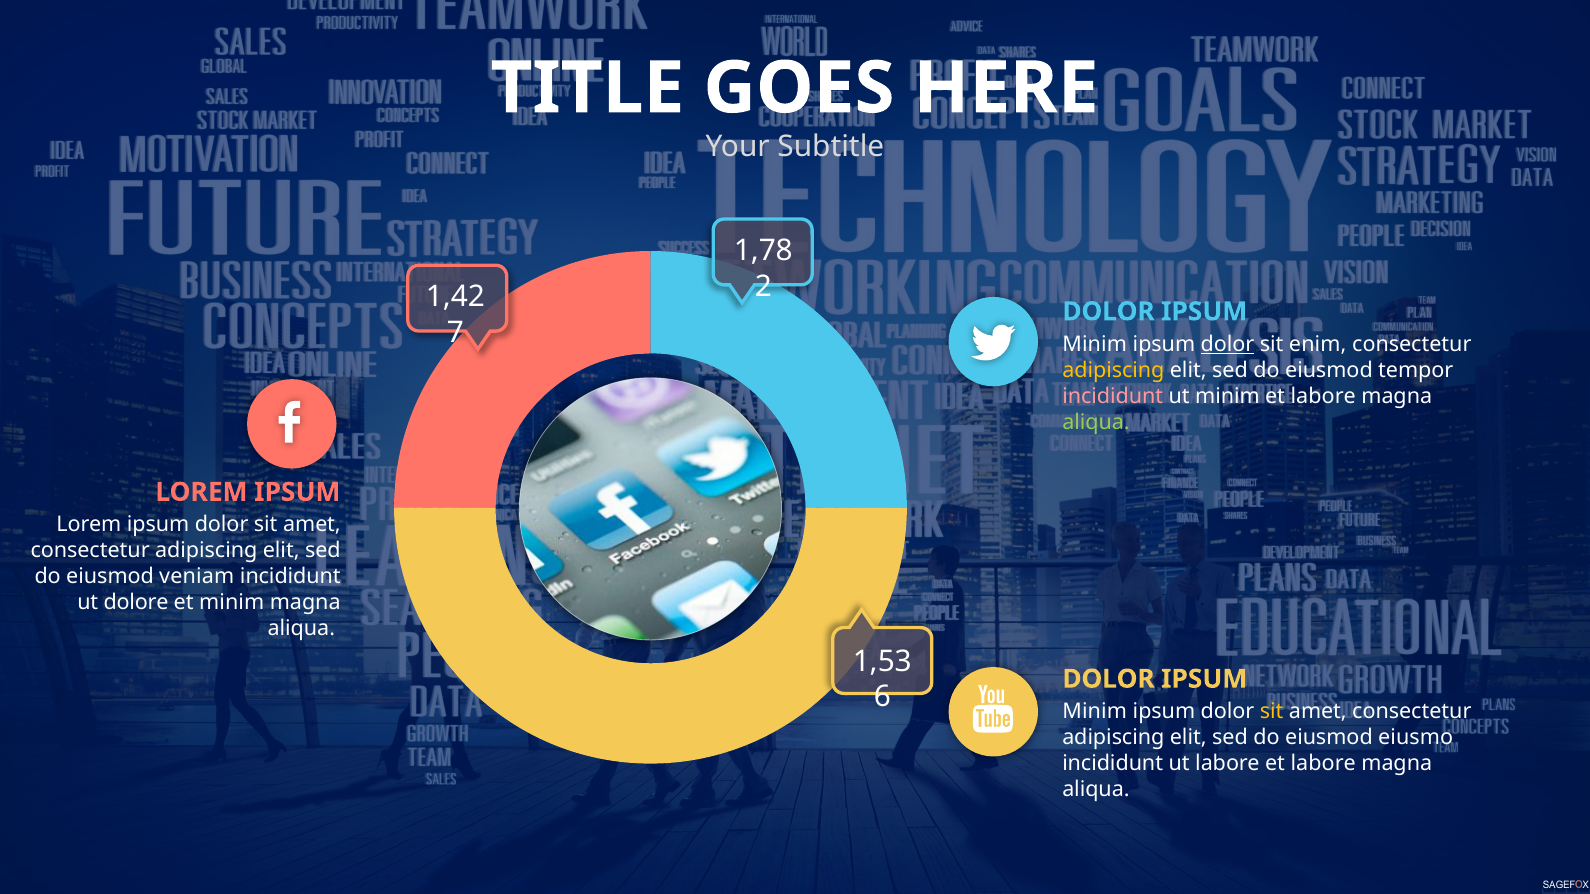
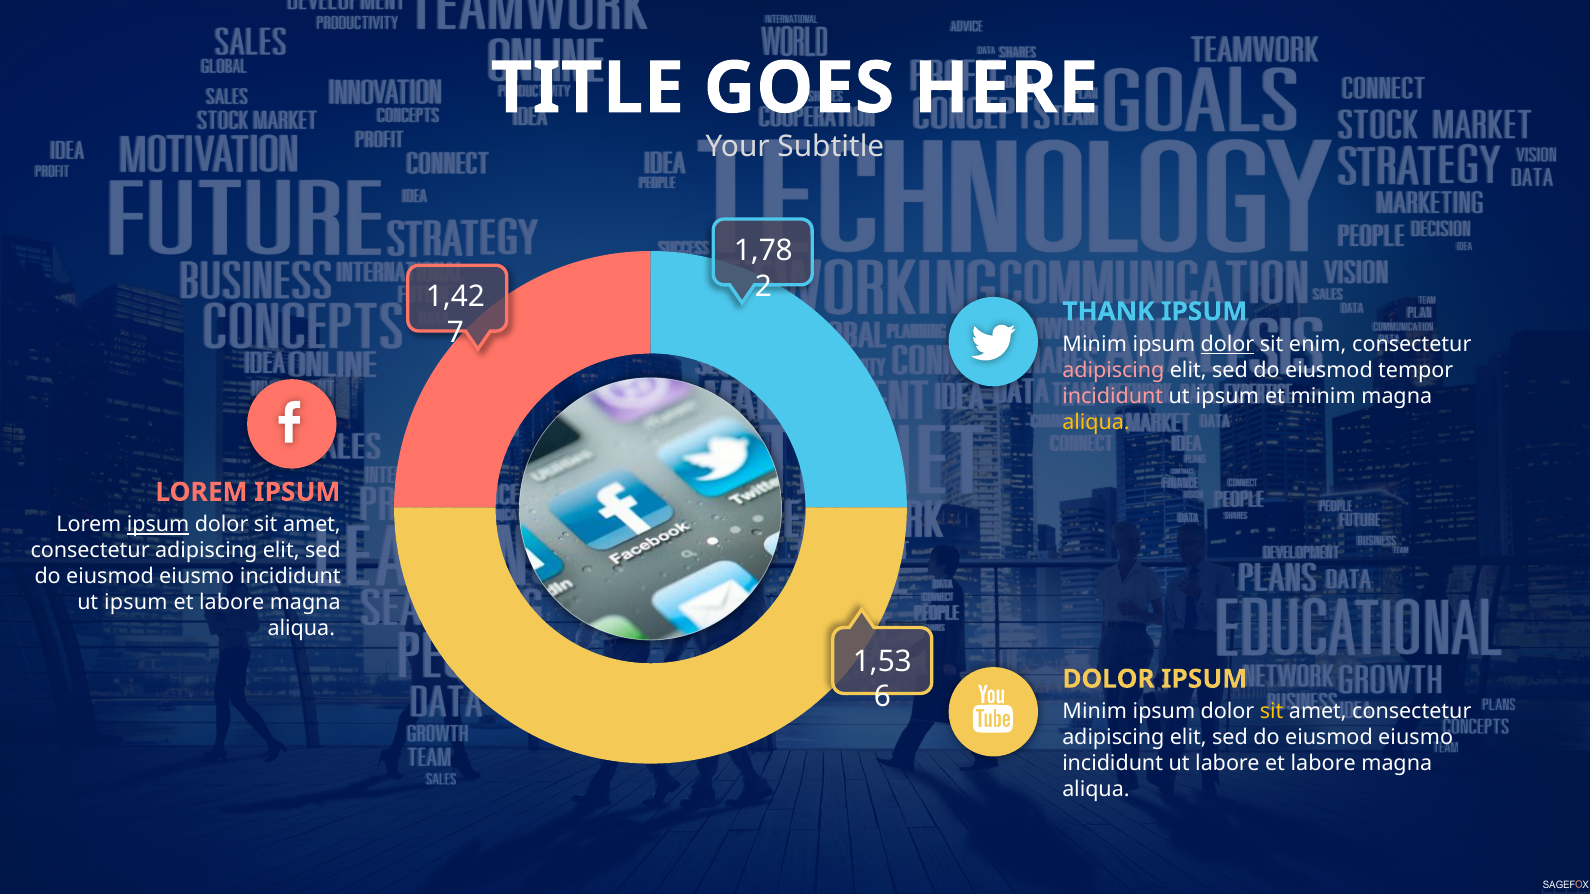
DOLOR: DOLOR -> THANK (1108, 312)
adipiscing colour: yellow -> pink (1113, 370)
minim: minim -> ipsum (1227, 396)
labore: labore -> minim (1323, 396)
aliqua colour: light green -> yellow (1096, 422)
ipsum underline: none -> present (158, 525)
veniam: veniam -> eiusmo (197, 577)
dolore: dolore -> ipsum (136, 603)
minim: minim -> labore (232, 603)
